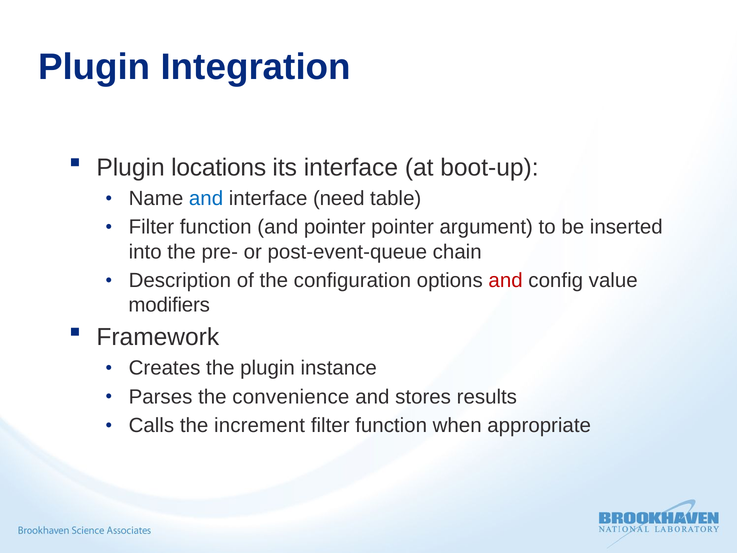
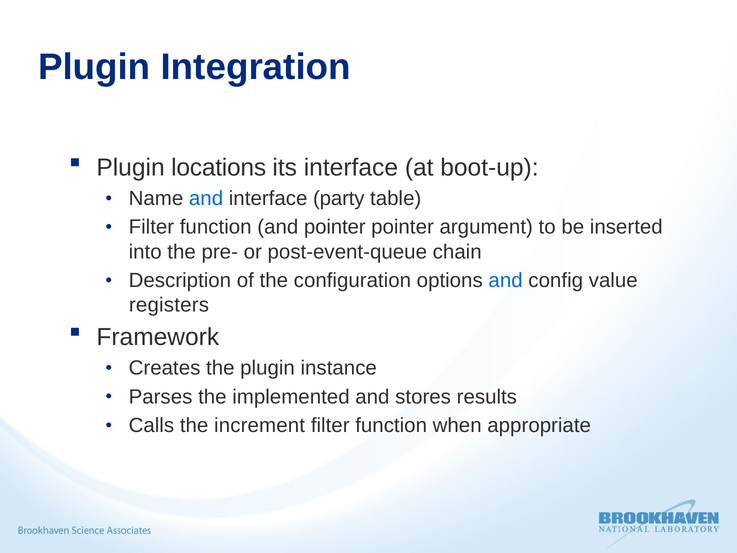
need: need -> party (339, 198)
and colour: red -> blue (506, 280)
modifiers: modifiers -> registers (169, 305)
convenience: convenience -> implemented (291, 397)
